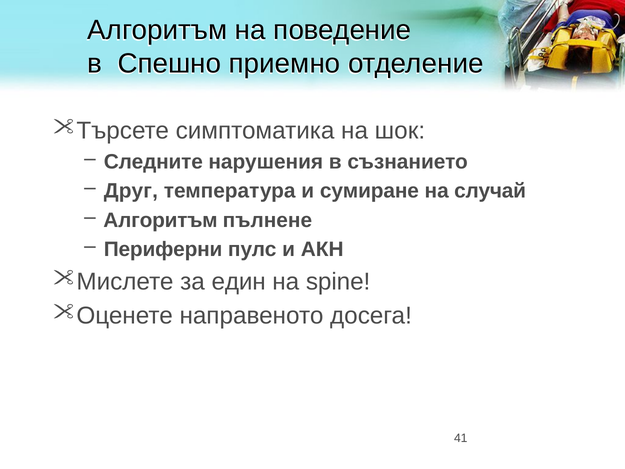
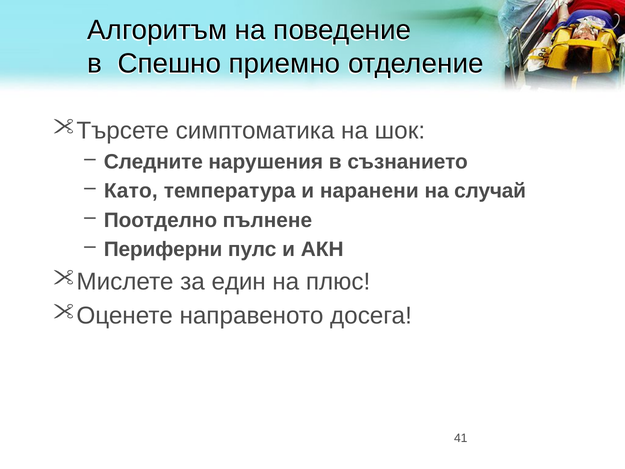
Друг: Друг -> Като (131, 191)
сумиране: сумиране -> наранени (369, 191)
Алгоритъм: Алгоритъм -> Поотделно (160, 220)
spine: spine -> плюс (338, 281)
